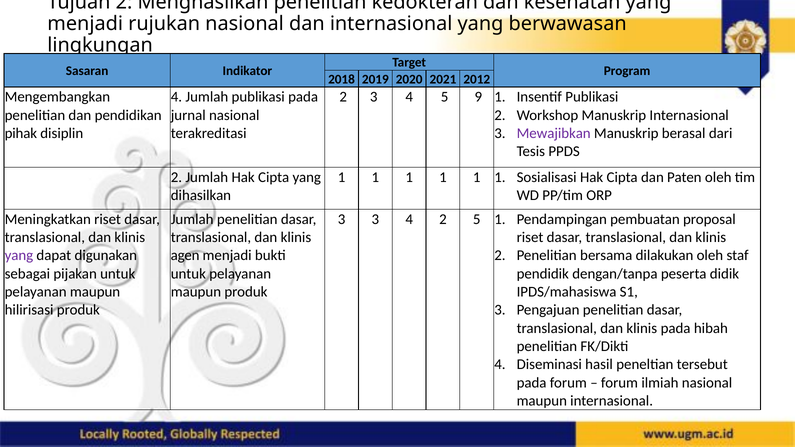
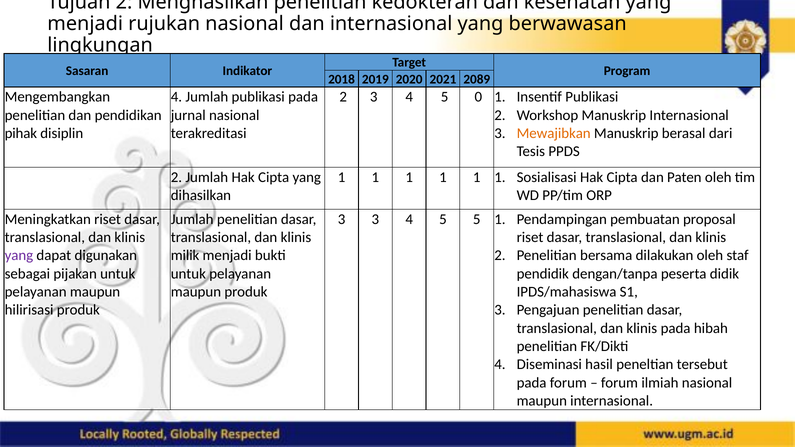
2012: 2012 -> 2089 (477, 79)
9: 9 -> 0 (478, 97)
Mewajibkan colour: purple -> orange (554, 133)
3 3 4 2: 2 -> 5 (443, 219)
agen: agen -> milik (185, 256)
